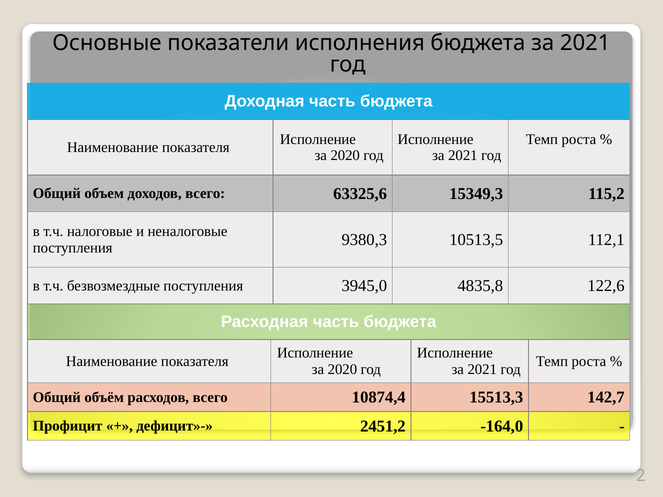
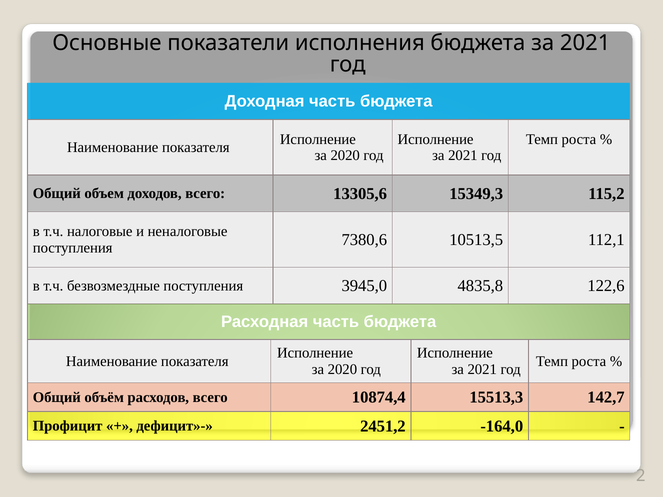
63325,6: 63325,6 -> 13305,6 (360, 194)
9380,3: 9380,3 -> 7380,6 (364, 240)
